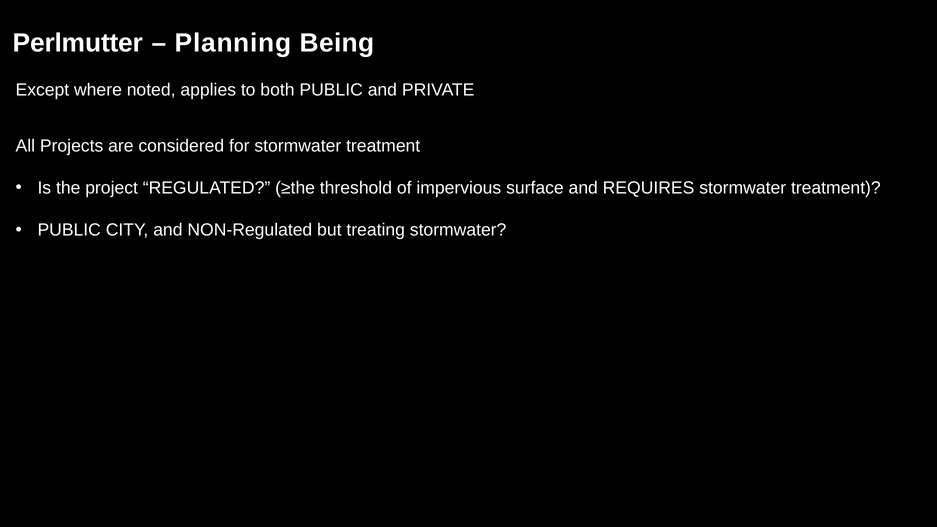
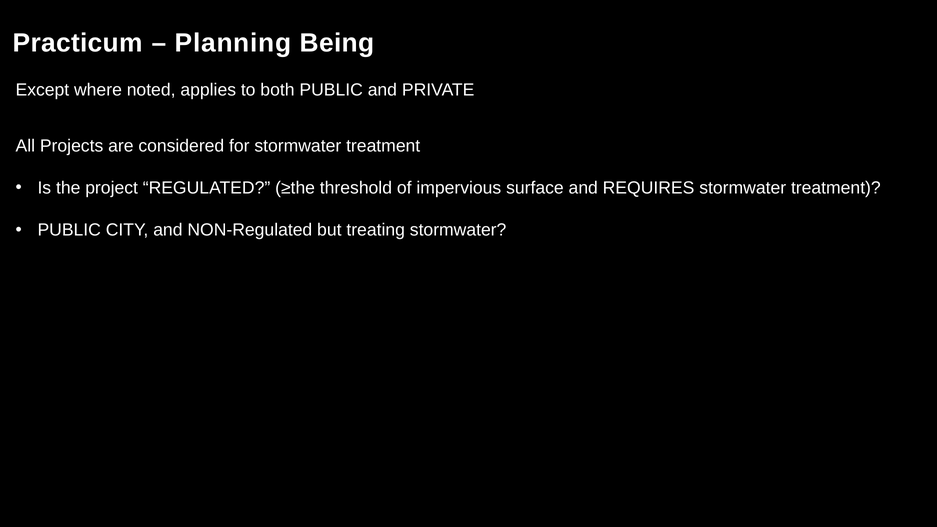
Perlmutter: Perlmutter -> Practicum (78, 43)
